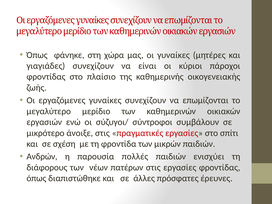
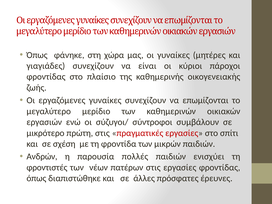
άνοιξε: άνοιξε -> πρώτη (80, 133)
διάφορους: διάφορους -> φροντιστές (47, 167)
